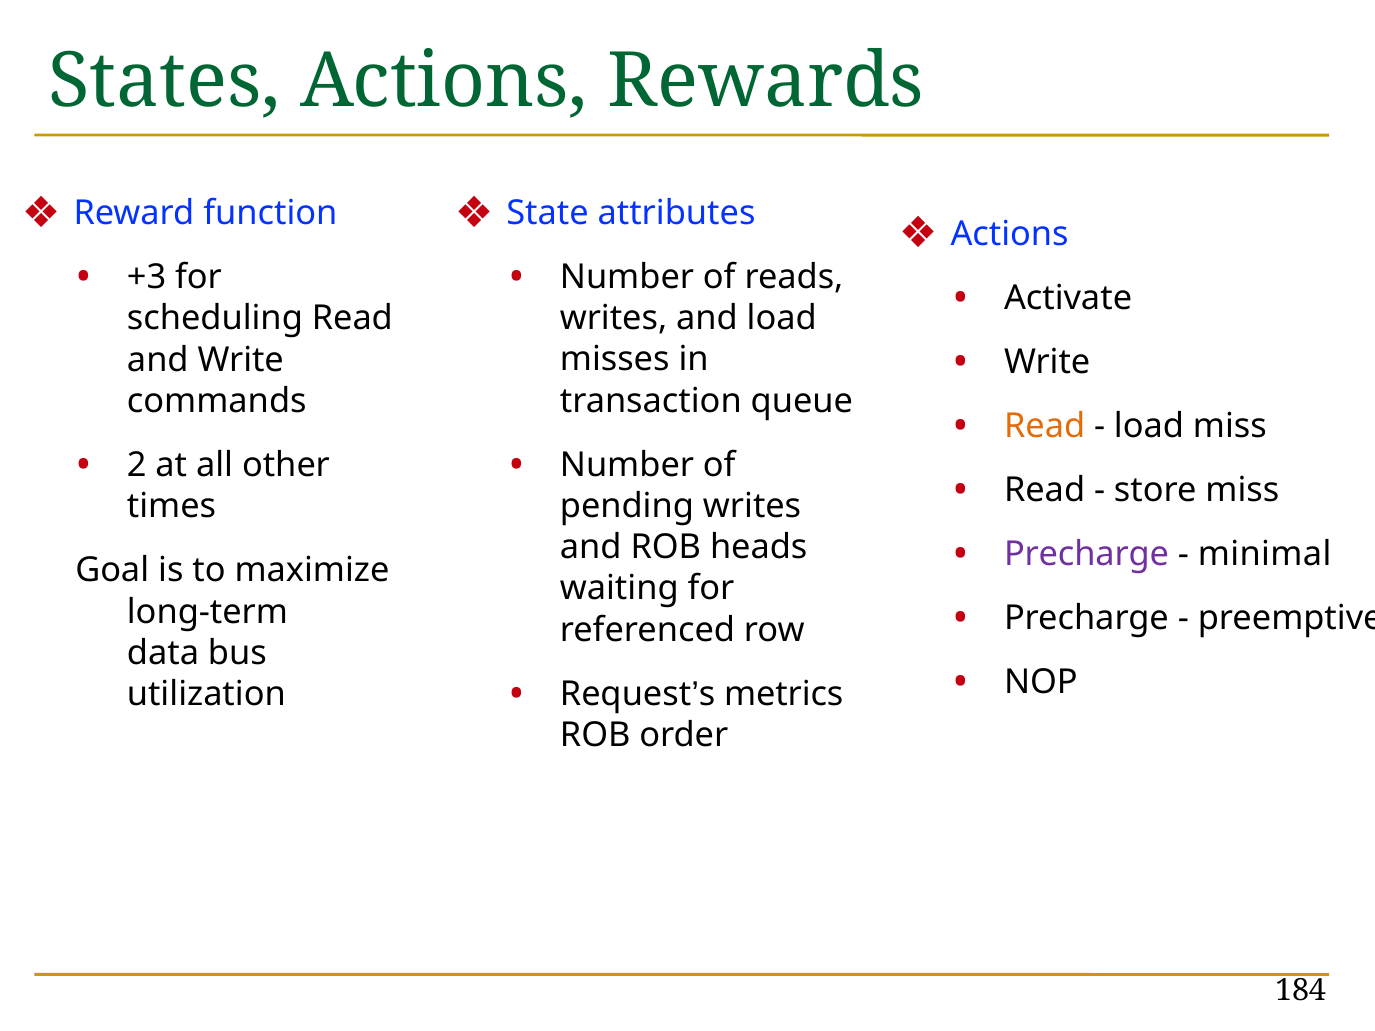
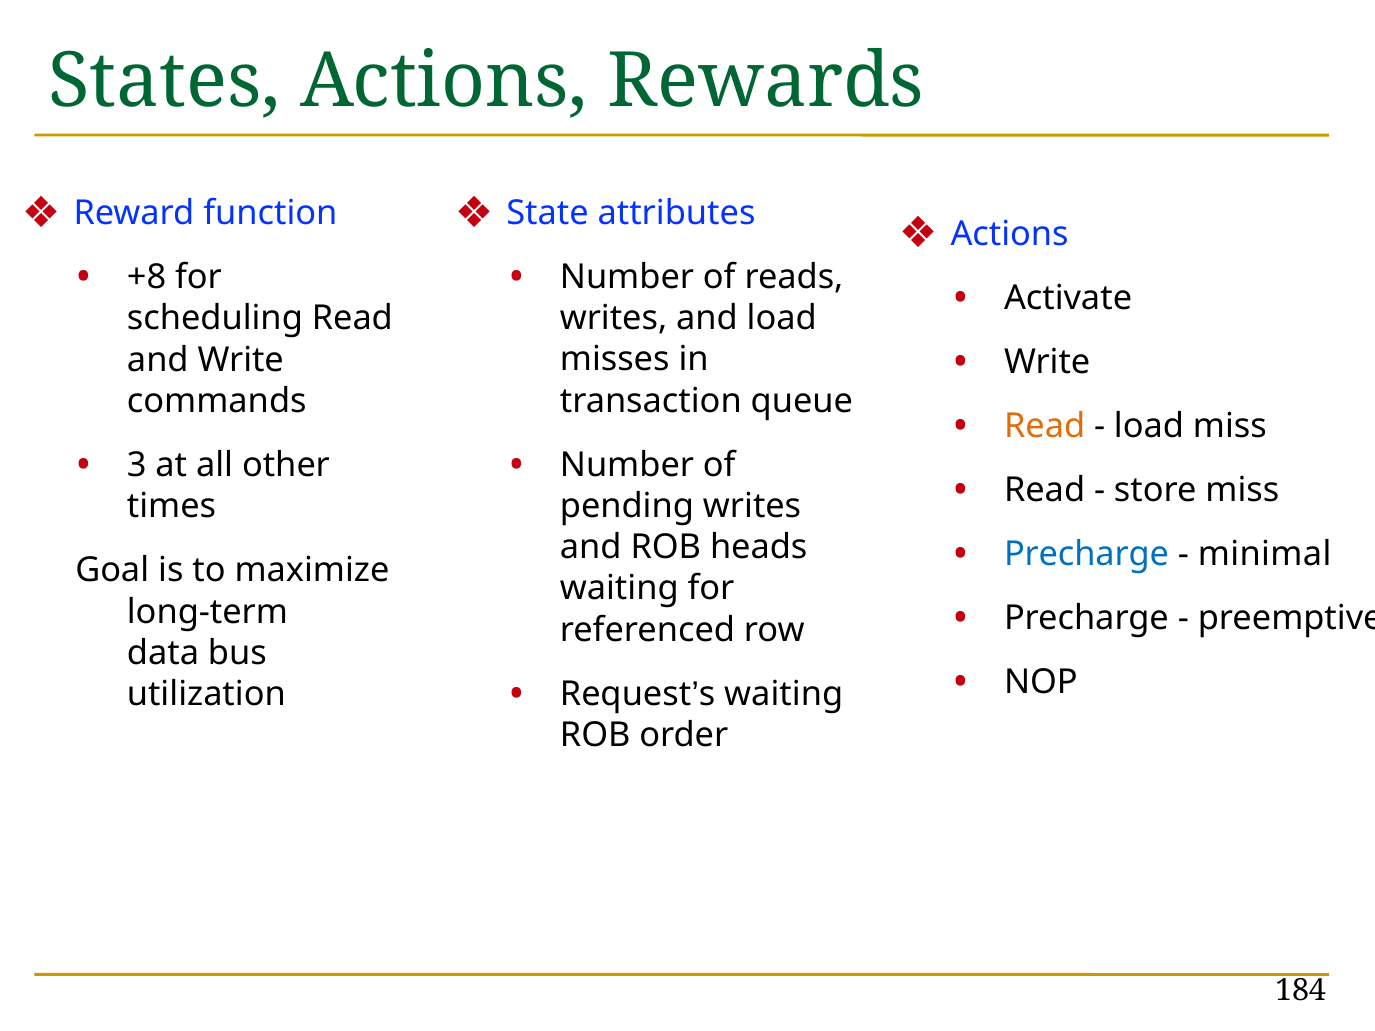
+3: +3 -> +8 (147, 277)
2: 2 -> 3 (137, 465)
Precharge colour: purple -> blue (1087, 555)
metrics: metrics -> waiting (784, 694)
